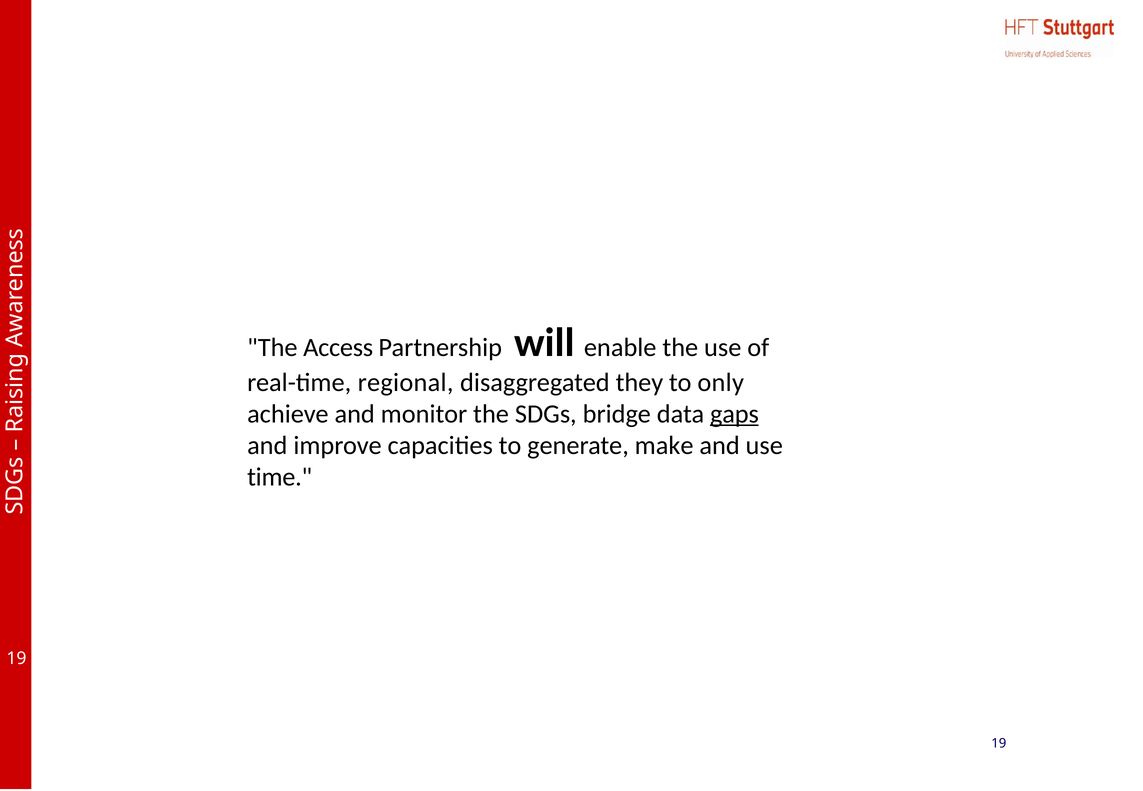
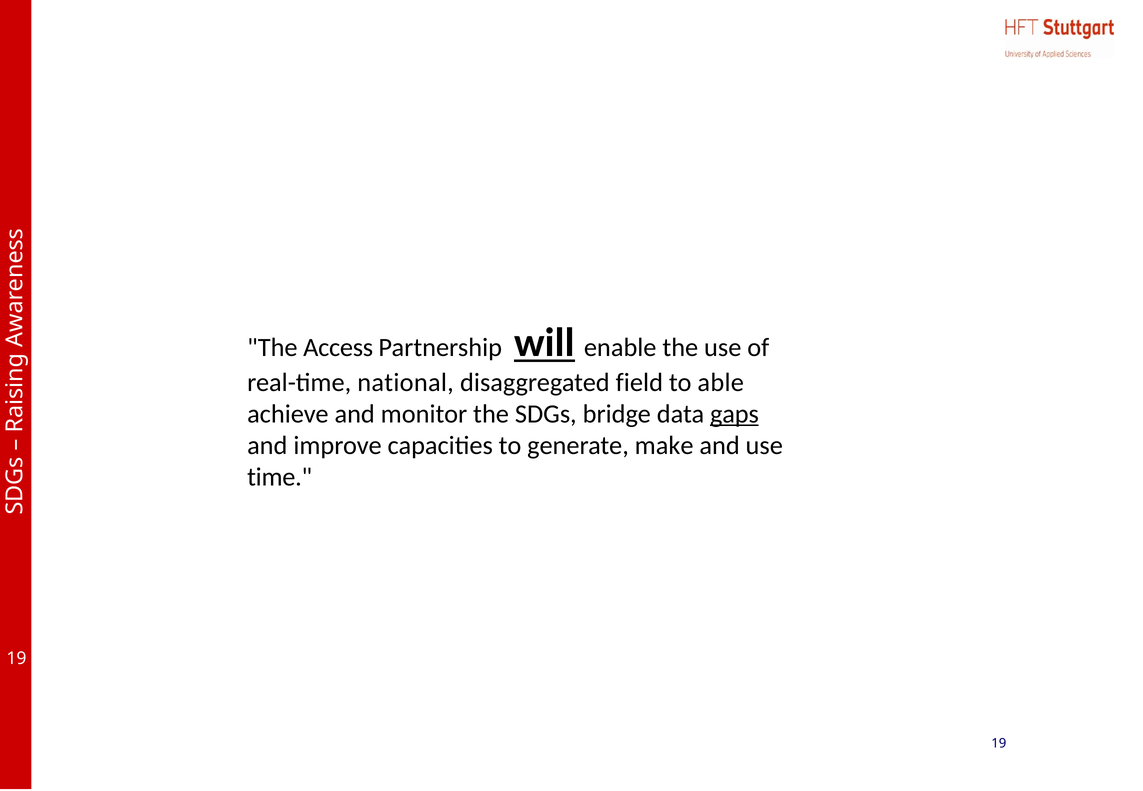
will underline: none -> present (544, 343)
regional: regional -> national (406, 383)
they: they -> field (639, 383)
only: only -> able (721, 383)
